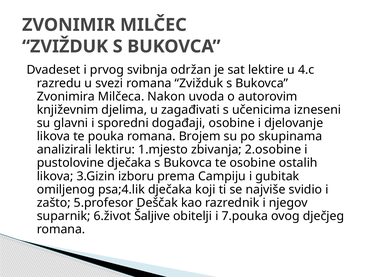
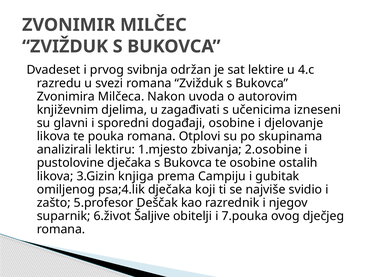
Brojem: Brojem -> Otplovi (200, 136)
izboru: izboru -> knjiga (136, 176)
